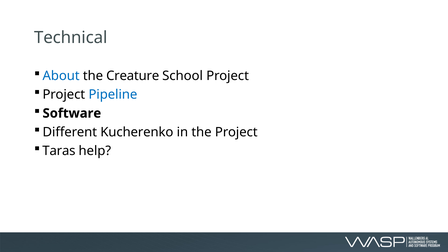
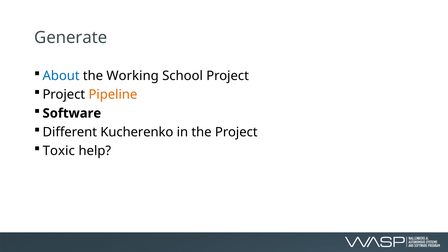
Technical: Technical -> Generate (71, 38)
Creature: Creature -> Working (133, 76)
Pipeline colour: blue -> orange (113, 95)
Taras: Taras -> Toxic (59, 151)
